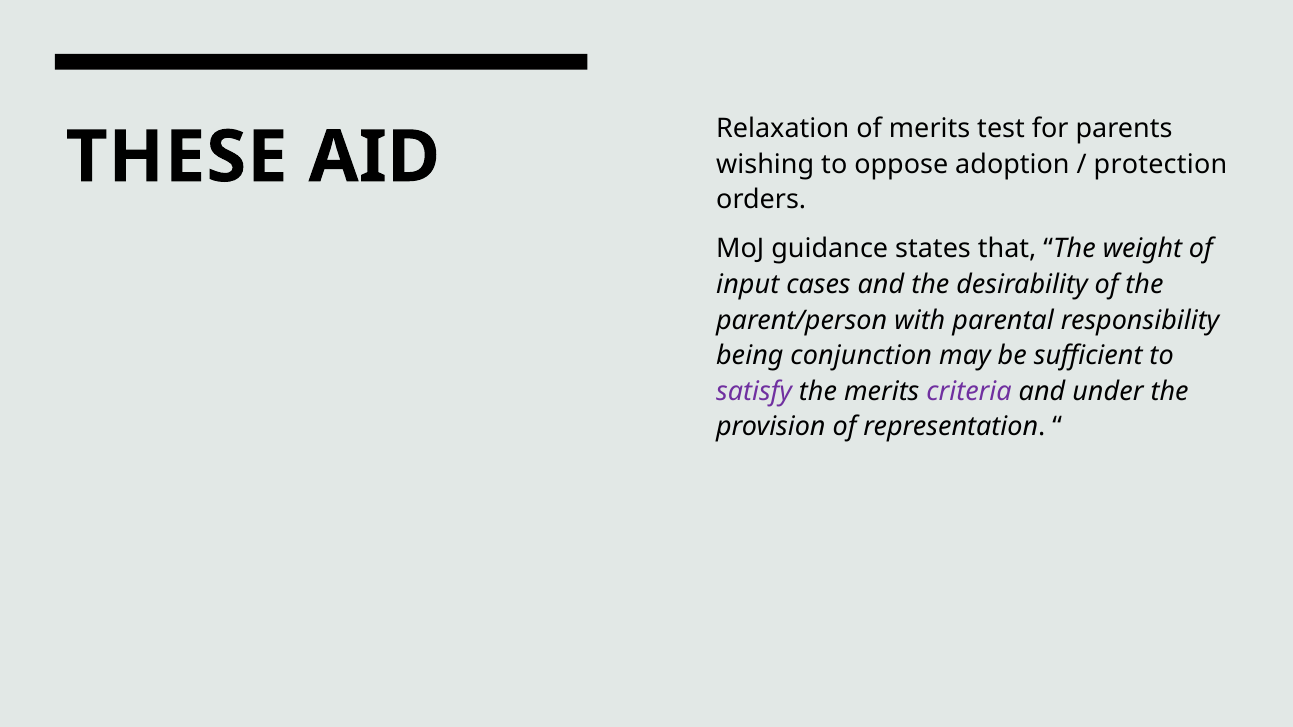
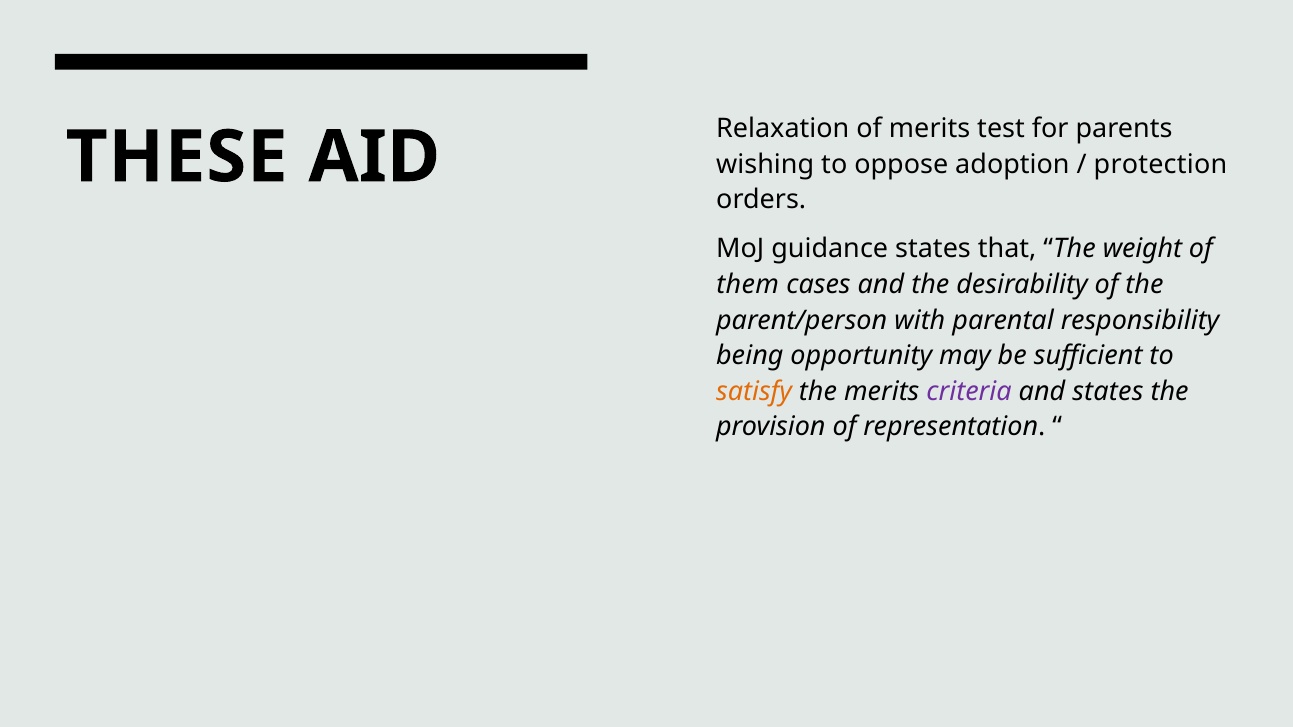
input: input -> them (748, 285)
conjunction: conjunction -> opportunity (861, 356)
satisfy colour: purple -> orange (754, 391)
and under: under -> states (1108, 391)
